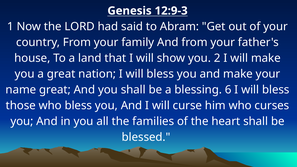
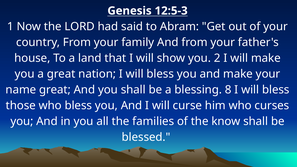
12:9-3: 12:9-3 -> 12:5-3 (171, 11)
6: 6 -> 8 (228, 90)
heart: heart -> know (226, 121)
